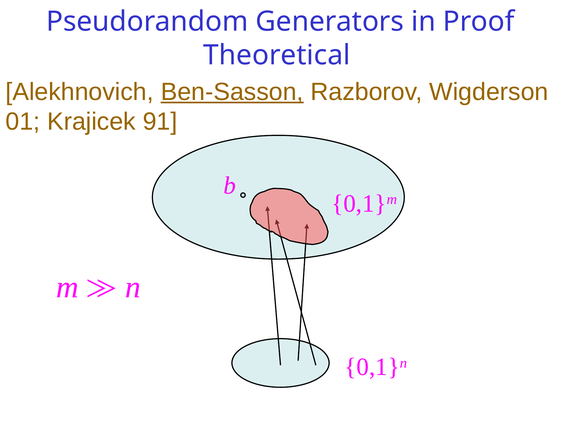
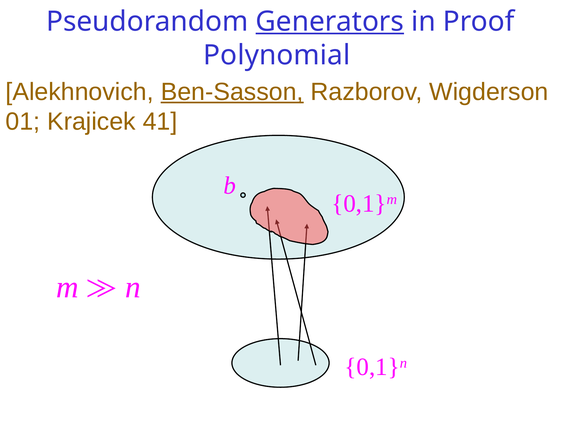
Generators underline: none -> present (330, 22)
Theoretical: Theoretical -> Polynomial (277, 55)
91: 91 -> 41 (160, 122)
